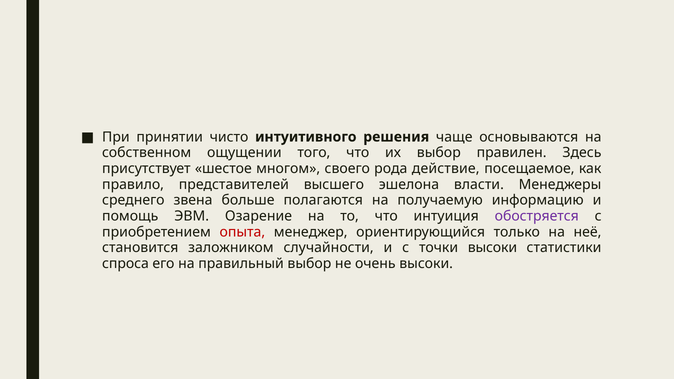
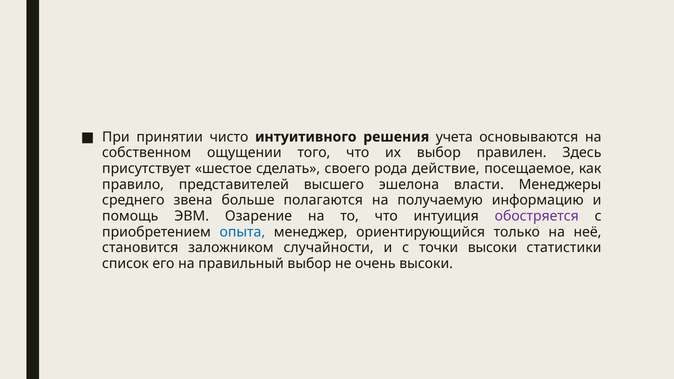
чаще: чаще -> учета (454, 137)
многом: многом -> сделать (288, 169)
опыта colour: red -> blue (242, 232)
спроса: спроса -> список (125, 264)
